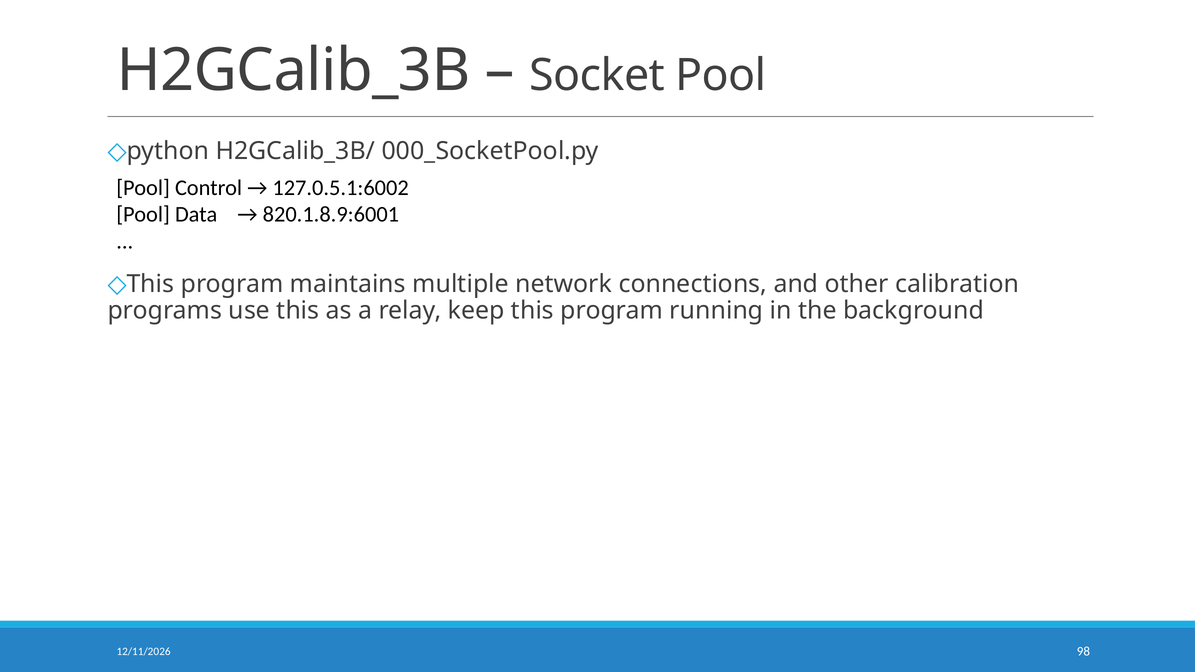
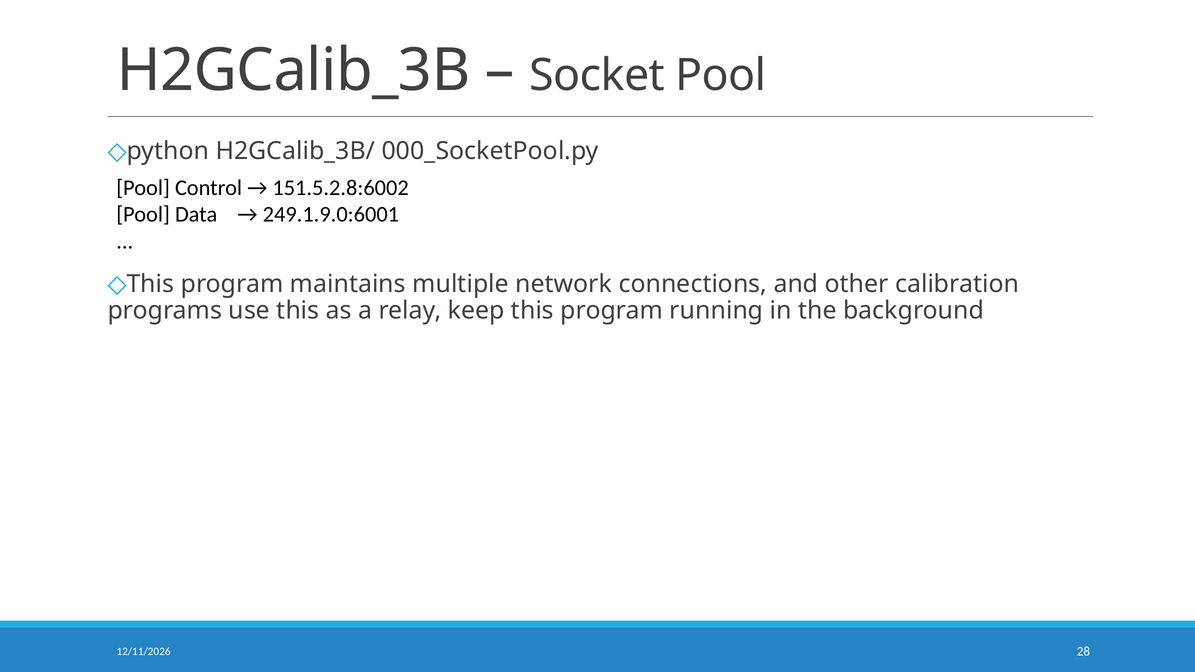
127.0.5.1:6002: 127.0.5.1:6002 -> 151.5.2.8:6002 (341, 188)
820.1.8.9:6001: 820.1.8.9:6001 -> 249.1.9.0:6001 (331, 215)
98: 98 -> 28 (1083, 652)
